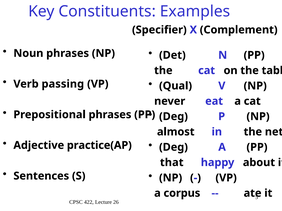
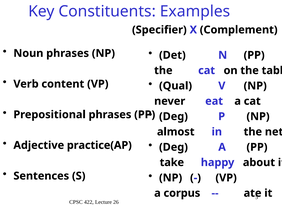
passing: passing -> content (63, 84)
that: that -> take (172, 163)
